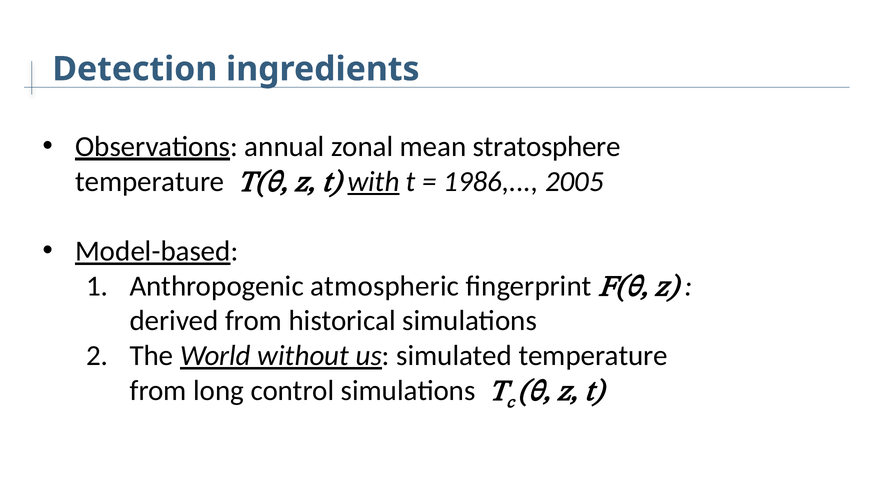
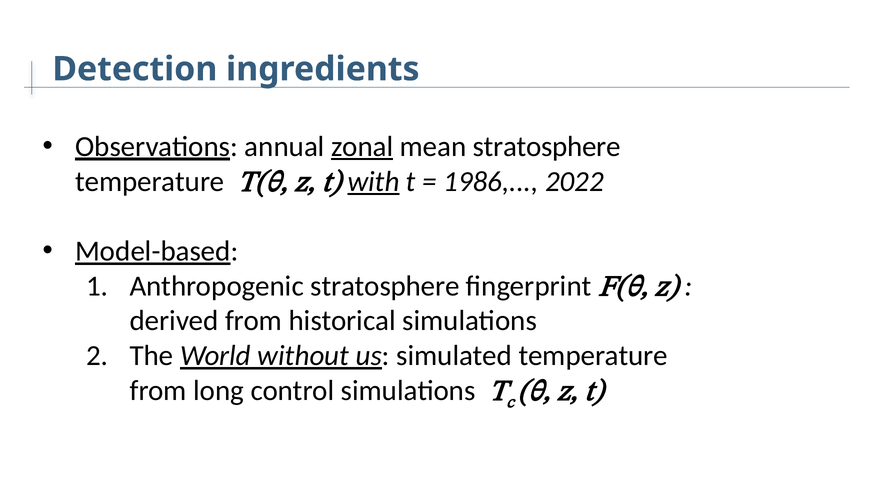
zonal underline: none -> present (362, 147)
2005: 2005 -> 2022 (574, 181)
Anthropogenic atmospheric: atmospheric -> stratosphere (385, 286)
